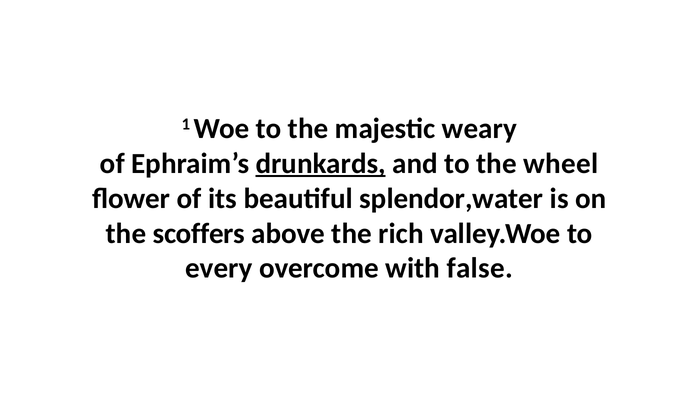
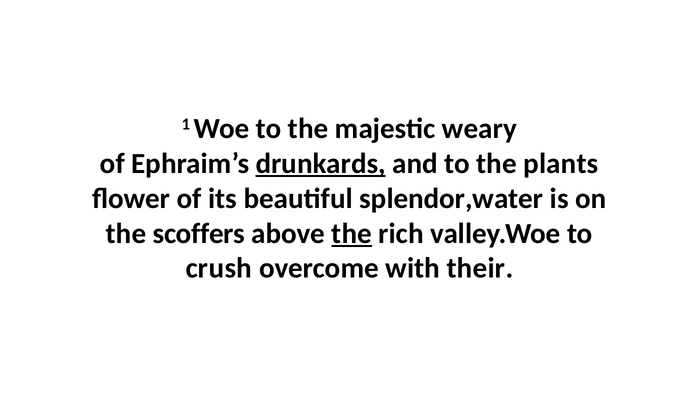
wheel: wheel -> plants (561, 164)
the underline: none -> present (352, 234)
every: every -> crush (219, 269)
false: false -> their (480, 269)
